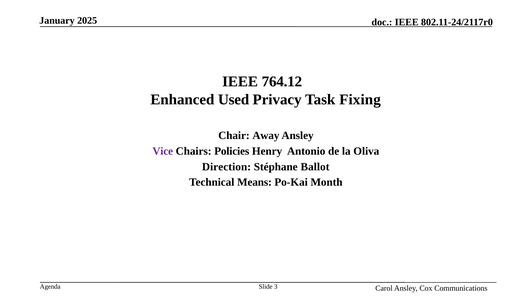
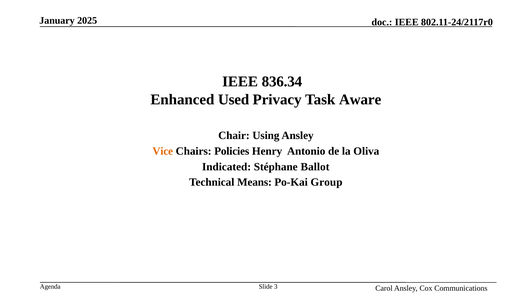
764.12: 764.12 -> 836.34 (282, 82)
Fixing: Fixing -> Aware (360, 100)
Away: Away -> Using (266, 136)
Vice colour: purple -> orange (163, 151)
Direction: Direction -> Indicated (227, 167)
Month: Month -> Group (326, 182)
